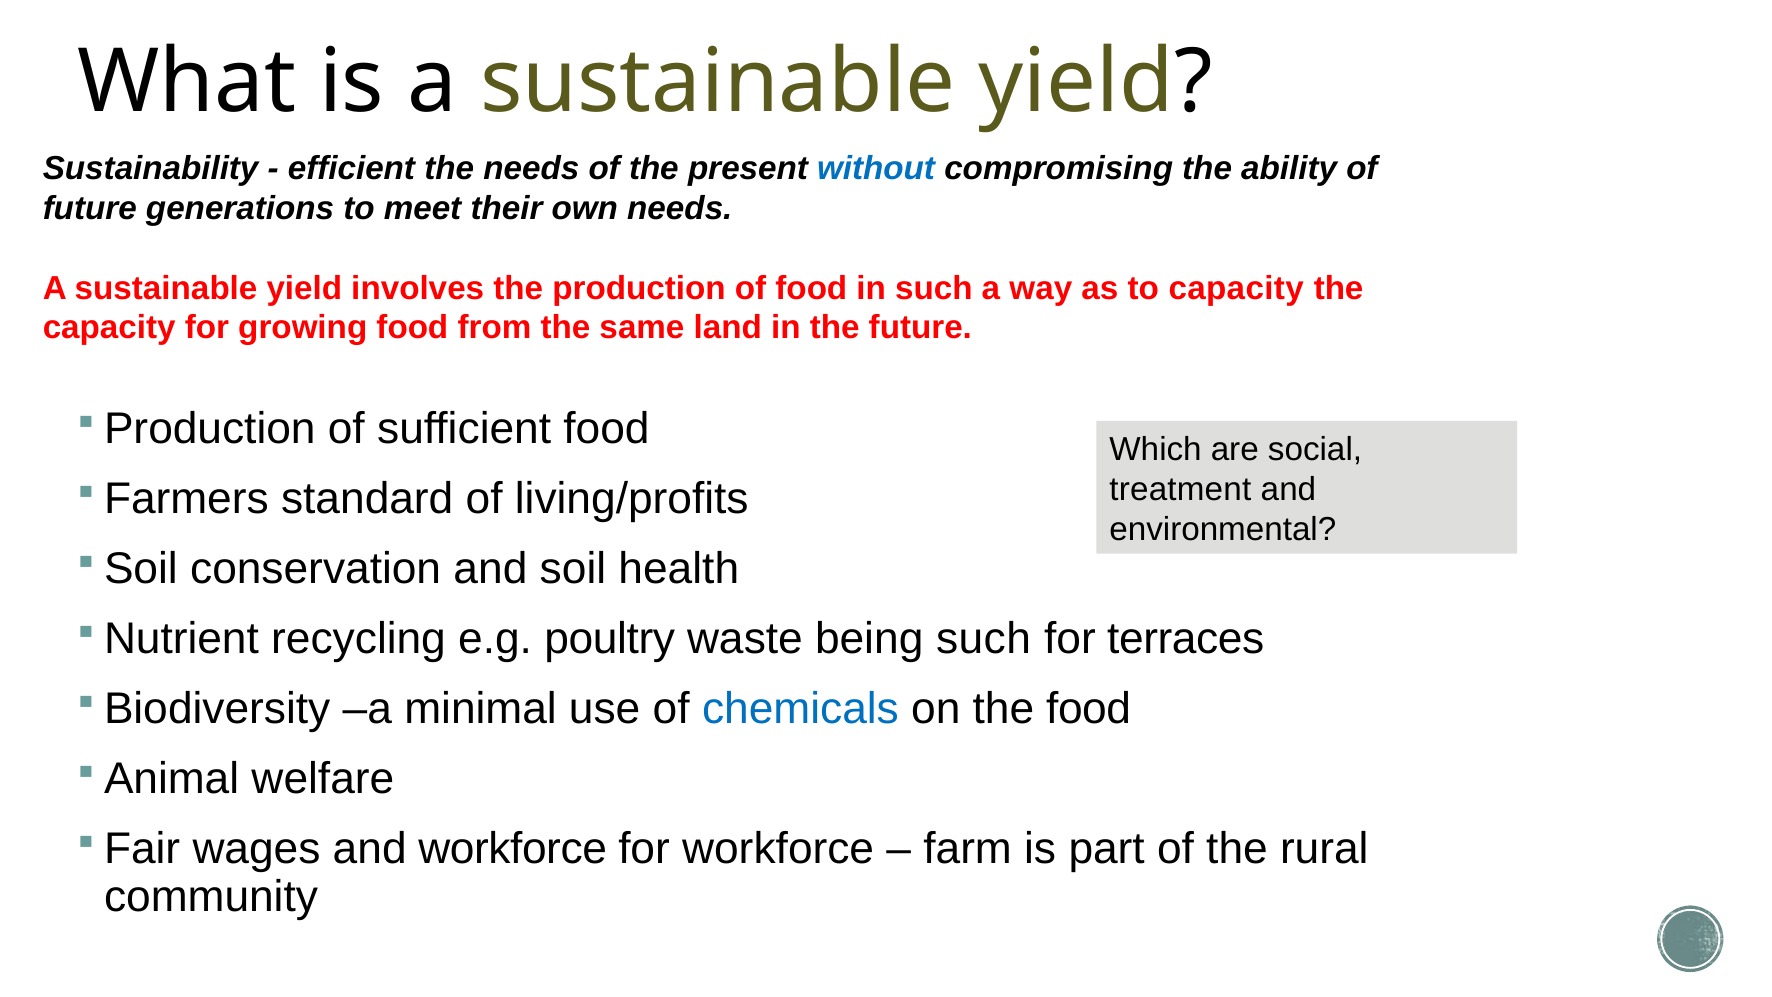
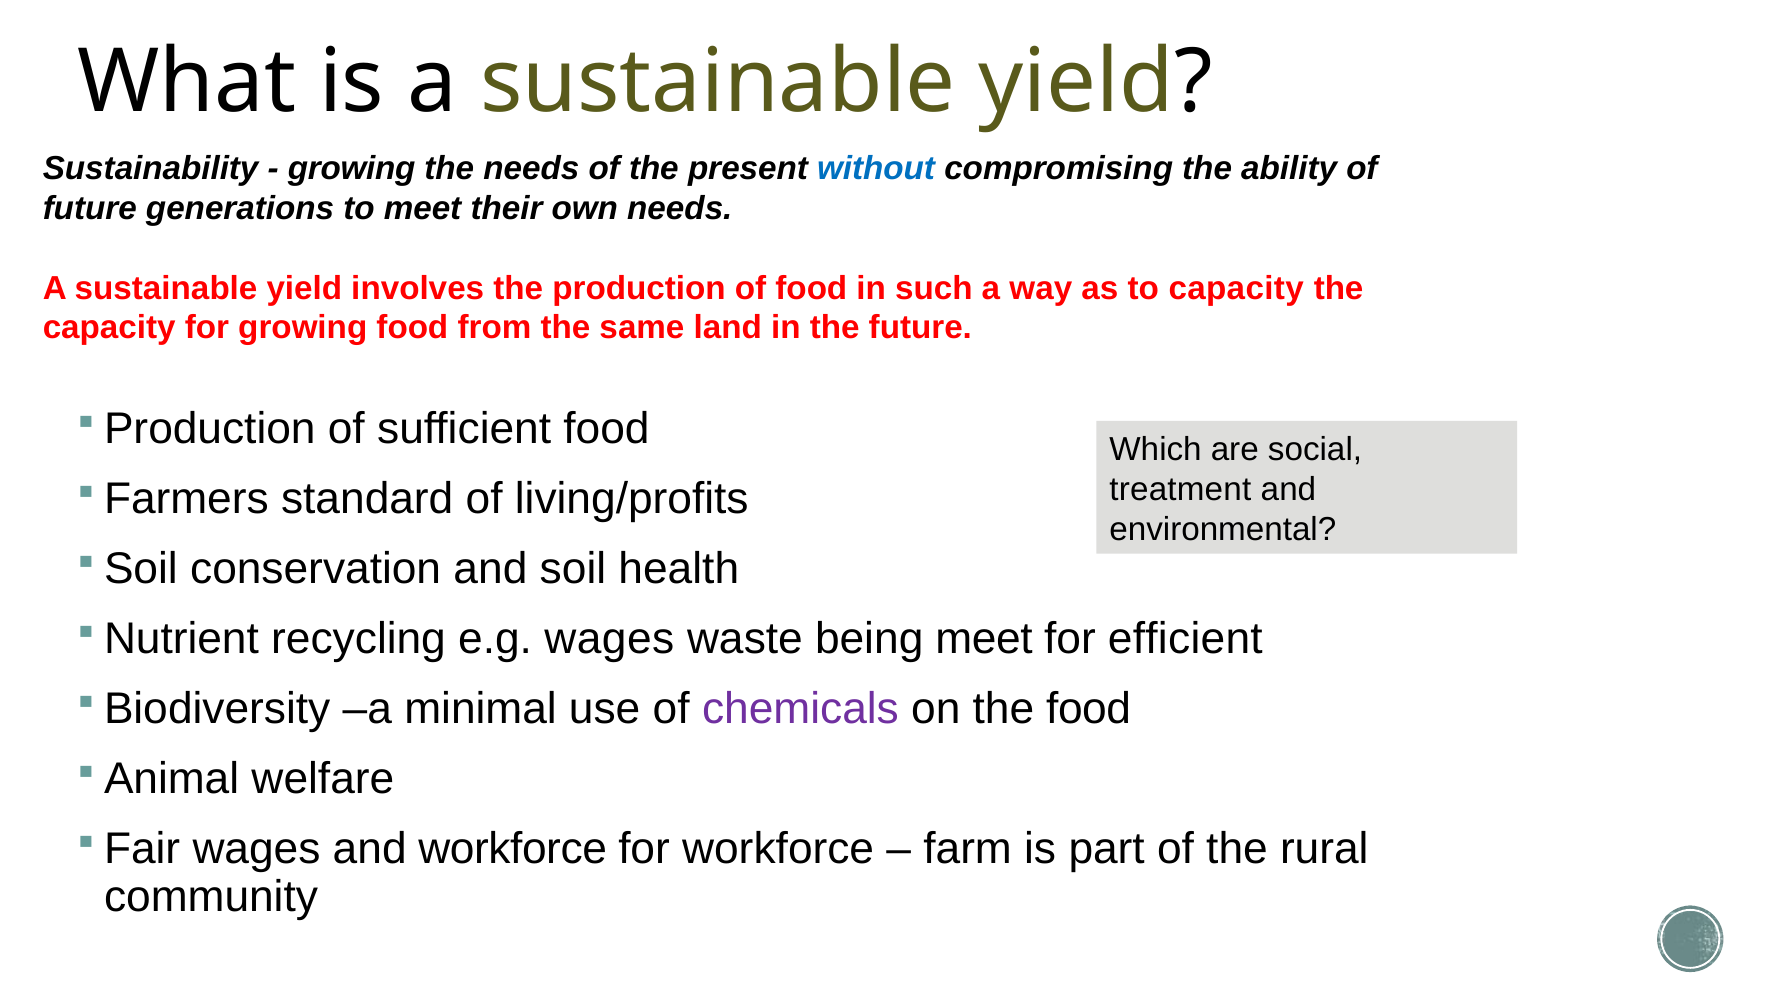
efficient: efficient -> growing (352, 168)
e.g poultry: poultry -> wages (609, 639)
being such: such -> meet (984, 639)
terraces: terraces -> efficient (1185, 639)
chemicals colour: blue -> purple (800, 709)
